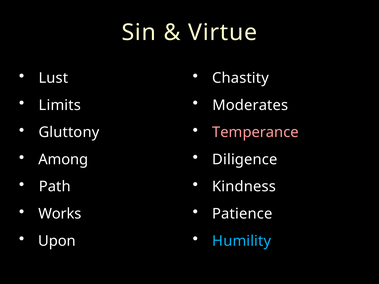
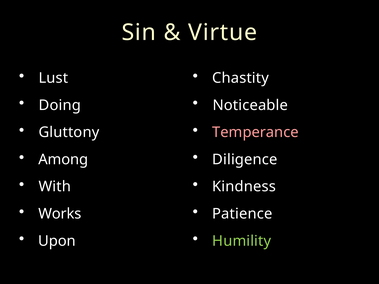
Moderates: Moderates -> Noticeable (250, 105)
Limits: Limits -> Doing (60, 105)
Path: Path -> With (55, 187)
Humility colour: light blue -> light green (242, 241)
